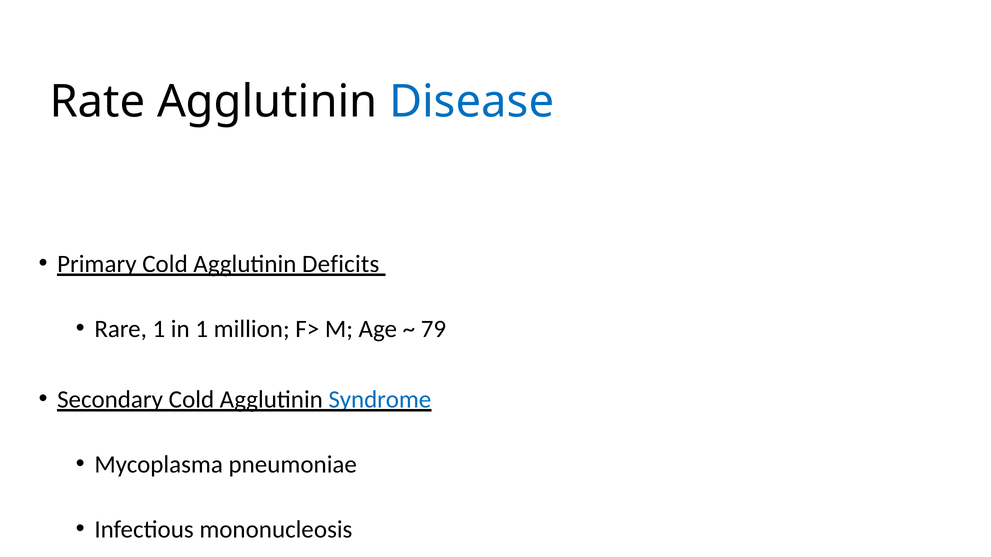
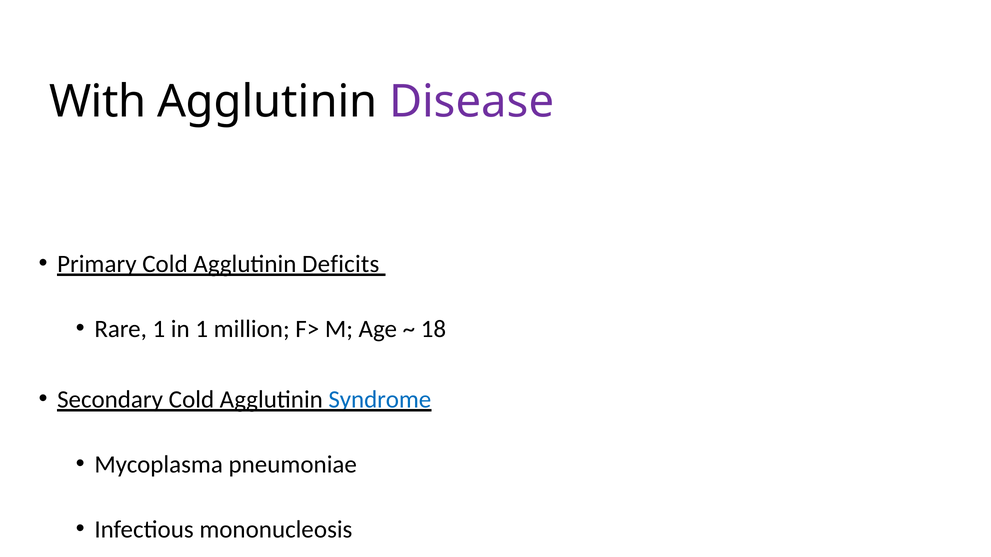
Rate: Rate -> With (98, 102)
Disease colour: blue -> purple (472, 102)
79: 79 -> 18 (433, 329)
